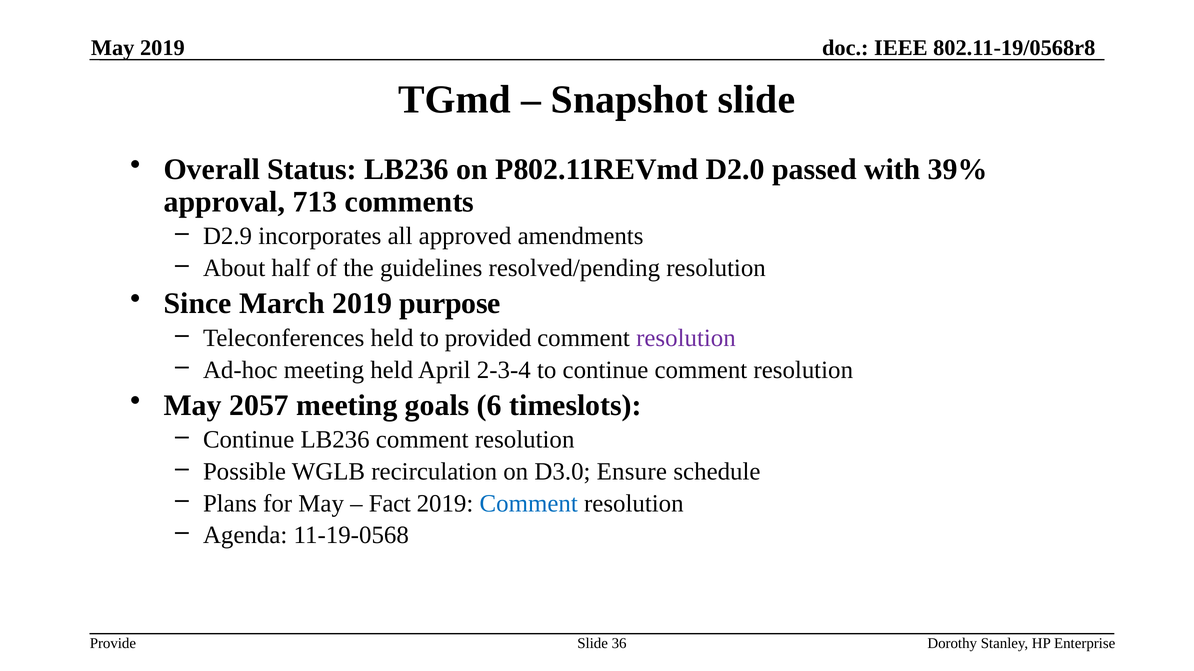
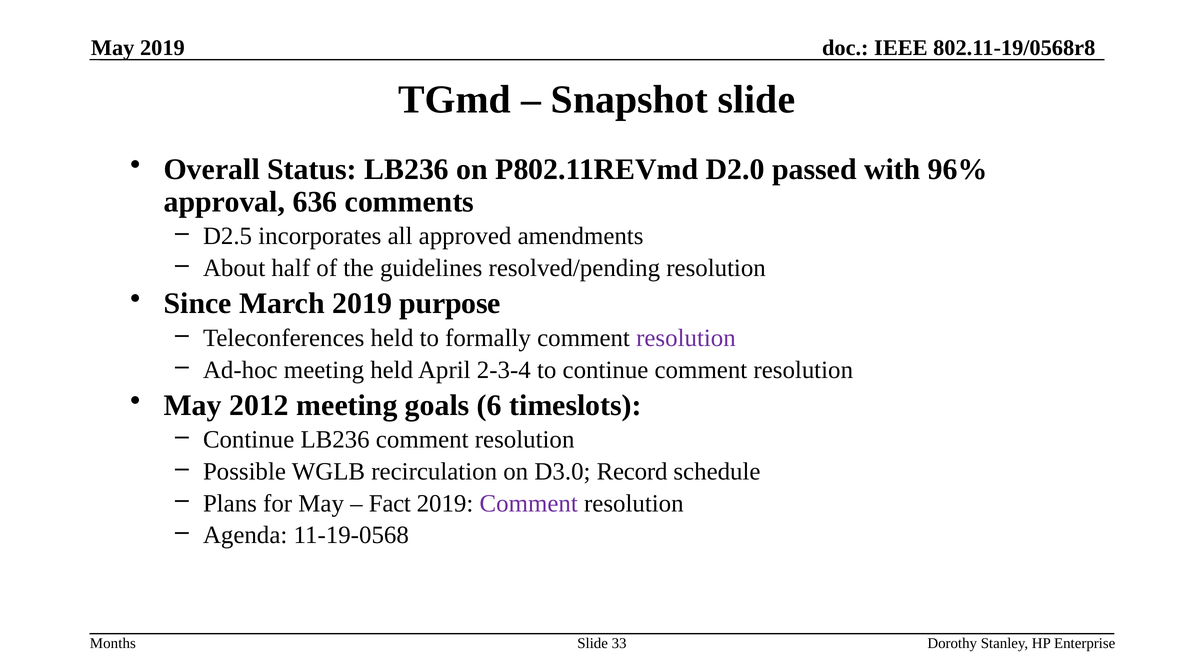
39%: 39% -> 96% (958, 170)
713: 713 -> 636 (315, 202)
D2.9: D2.9 -> D2.5 (228, 236)
provided: provided -> formally (488, 338)
2057: 2057 -> 2012 (259, 406)
Ensure: Ensure -> Record (632, 472)
Comment colour: blue -> purple (529, 504)
Provide: Provide -> Months (113, 644)
36: 36 -> 33 (619, 644)
